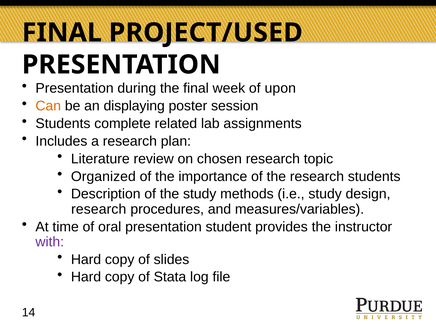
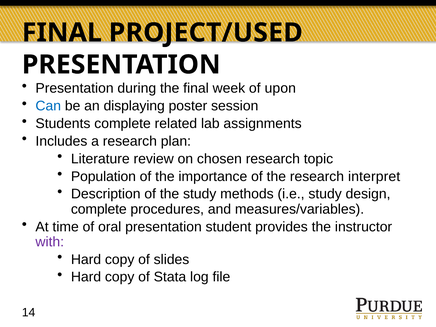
Can colour: orange -> blue (48, 106)
Organized: Organized -> Population (103, 176)
research students: students -> interpret (374, 176)
research: research -> complete (99, 209)
